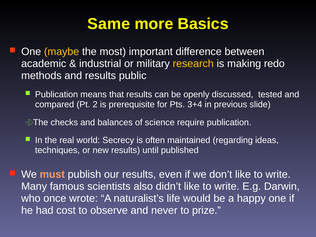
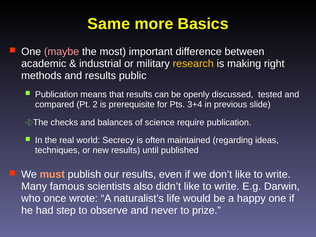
maybe colour: yellow -> pink (62, 52)
redo: redo -> right (274, 64)
cost: cost -> step (66, 211)
